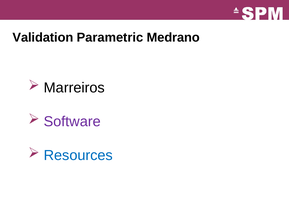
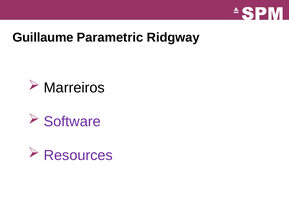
Validation: Validation -> Guillaume (43, 37)
Medrano: Medrano -> Ridgway (173, 37)
Resources colour: blue -> purple (78, 155)
